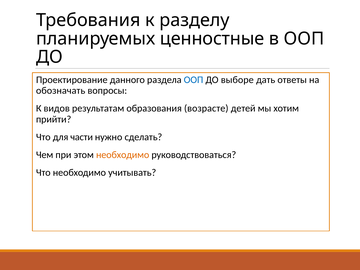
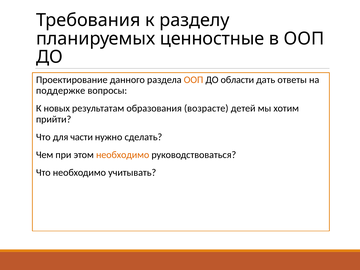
ООП colour: blue -> orange (194, 80)
выборе: выборе -> области (237, 80)
обозначать: обозначать -> поддержке (61, 91)
видов: видов -> новых (57, 108)
